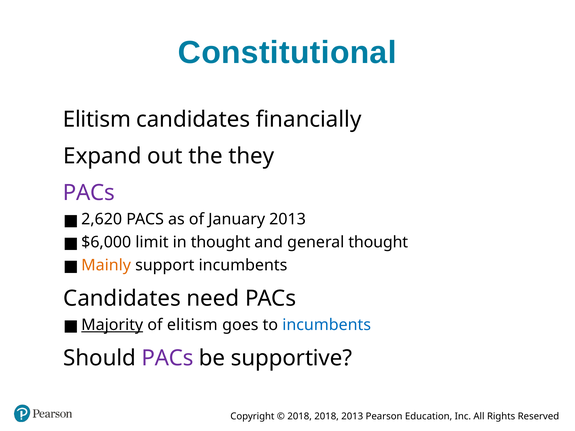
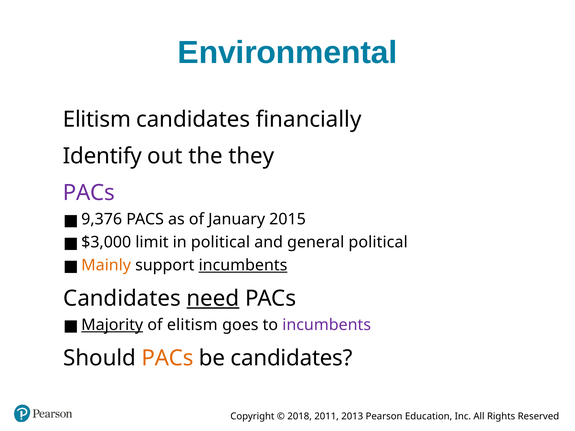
Constitutional: Constitutional -> Environmental (288, 53)
Expand: Expand -> Identify (102, 156)
2,620: 2,620 -> 9,376 (102, 219)
January 2013: 2013 -> 2015 (288, 219)
$6,000: $6,000 -> $3,000 (106, 242)
in thought: thought -> political (220, 242)
general thought: thought -> political (378, 242)
incumbents underline: none -> present (243, 265)
need underline: none -> present (213, 299)
incumbents colour: blue -> purple (327, 325)
PACs colour: purple -> orange (168, 358)
be supportive: supportive -> candidates (292, 358)
2018: 2018 -> 2011 (327, 417)
